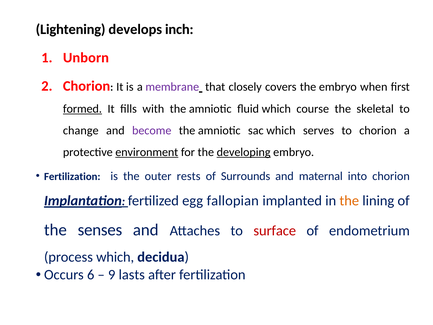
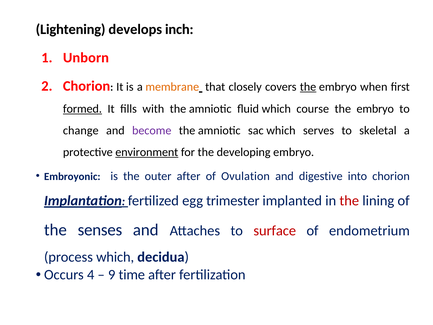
membrane colour: purple -> orange (172, 87)
the underline: none -> present (308, 87)
skeletal: skeletal -> embryo (375, 109)
to chorion: chorion -> skeletal (378, 130)
developing underline: present -> none (244, 152)
Fertilization: Fertilization -> Embroyonic (72, 176)
outer rests: rests -> after (189, 176)
Surrounds: Surrounds -> Ovulation (245, 176)
maternal: maternal -> digestive (321, 176)
fallopian: fallopian -> trimester (233, 201)
the colour: orange -> red (349, 201)
6: 6 -> 4 (91, 275)
lasts: lasts -> time (132, 275)
